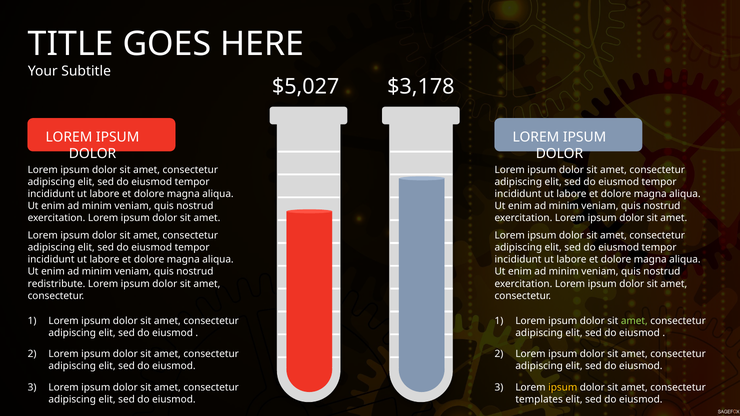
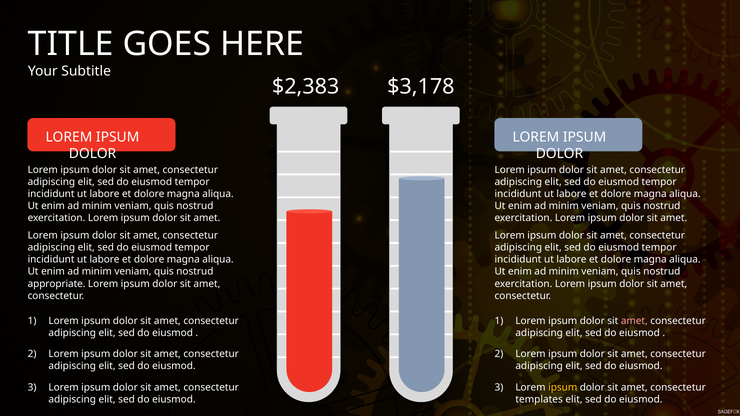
$5,027: $5,027 -> $2,383 (306, 87)
redistribute: redistribute -> appropriate (57, 284)
amet colour: light green -> pink (634, 321)
